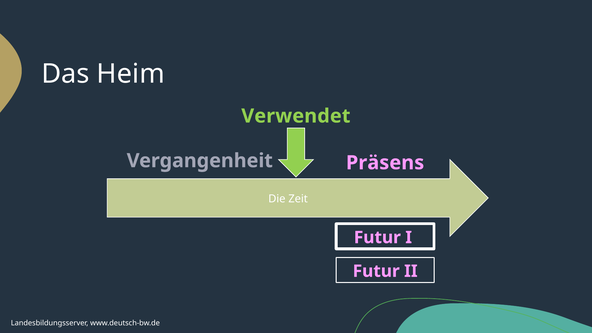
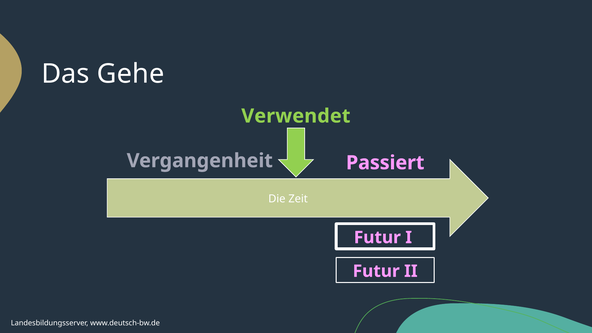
Heim: Heim -> Gehe (131, 74)
Präsens: Präsens -> Passiert (385, 163)
